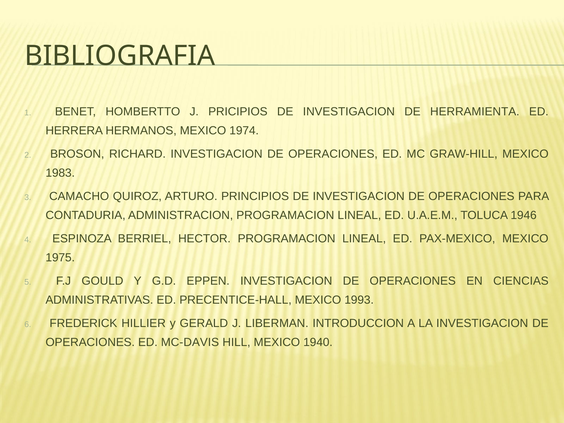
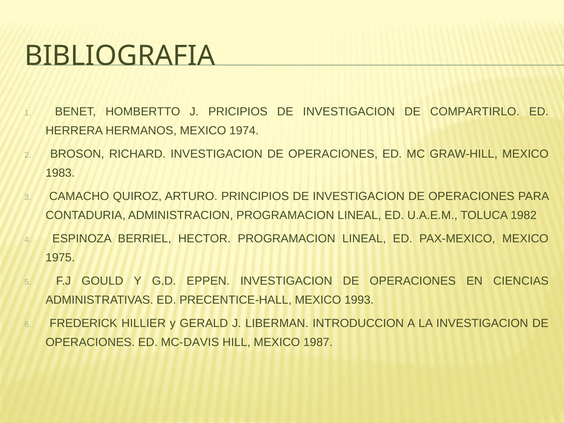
HERRAMIENTA: HERRAMIENTA -> COMPARTIRLO (475, 112)
1946: 1946 -> 1982 (524, 215)
1940: 1940 -> 1987 (318, 342)
